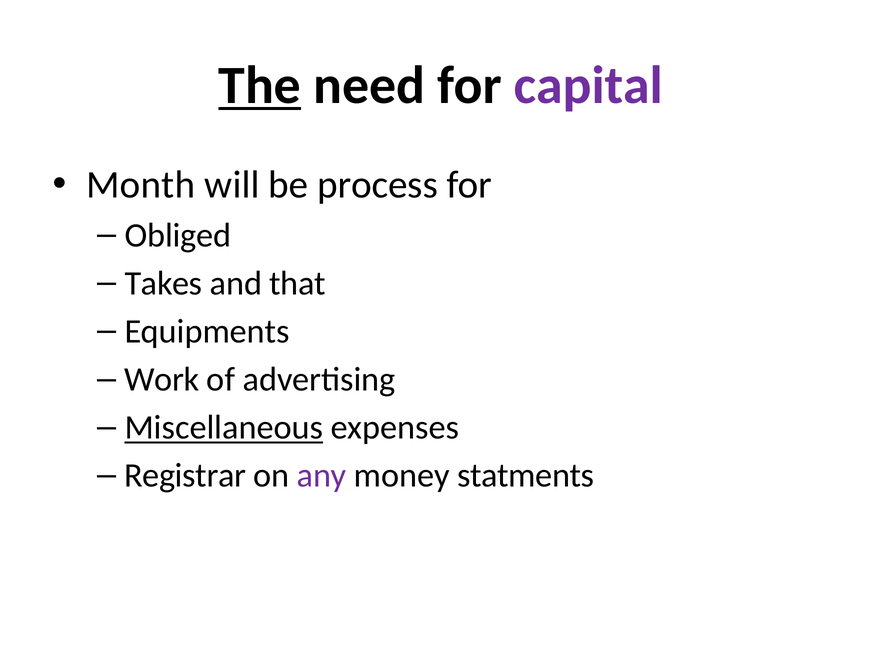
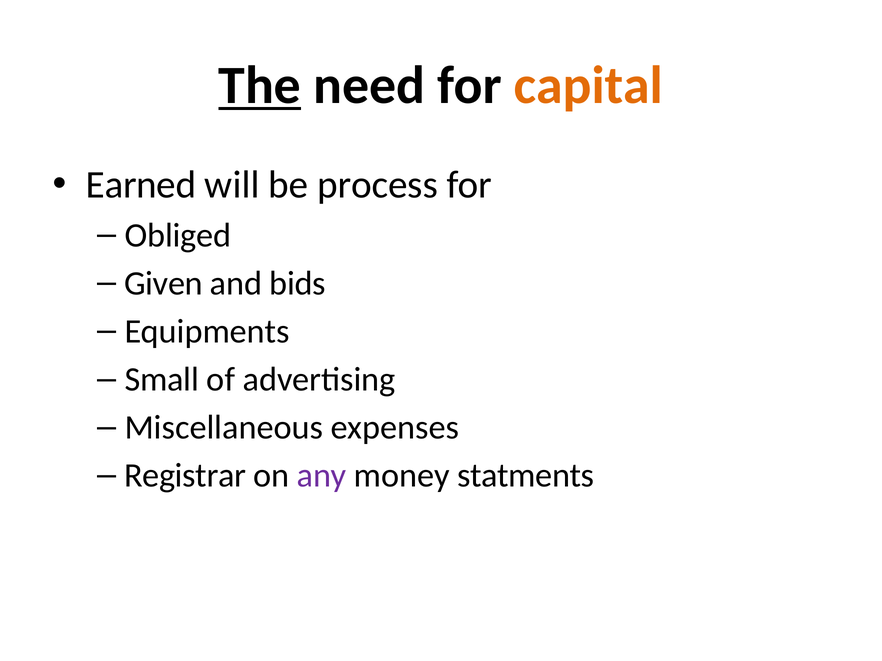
capital colour: purple -> orange (588, 85)
Month: Month -> Earned (141, 185)
Takes: Takes -> Given (163, 284)
that: that -> bids (298, 284)
Work: Work -> Small (162, 380)
Miscellaneous underline: present -> none (224, 428)
